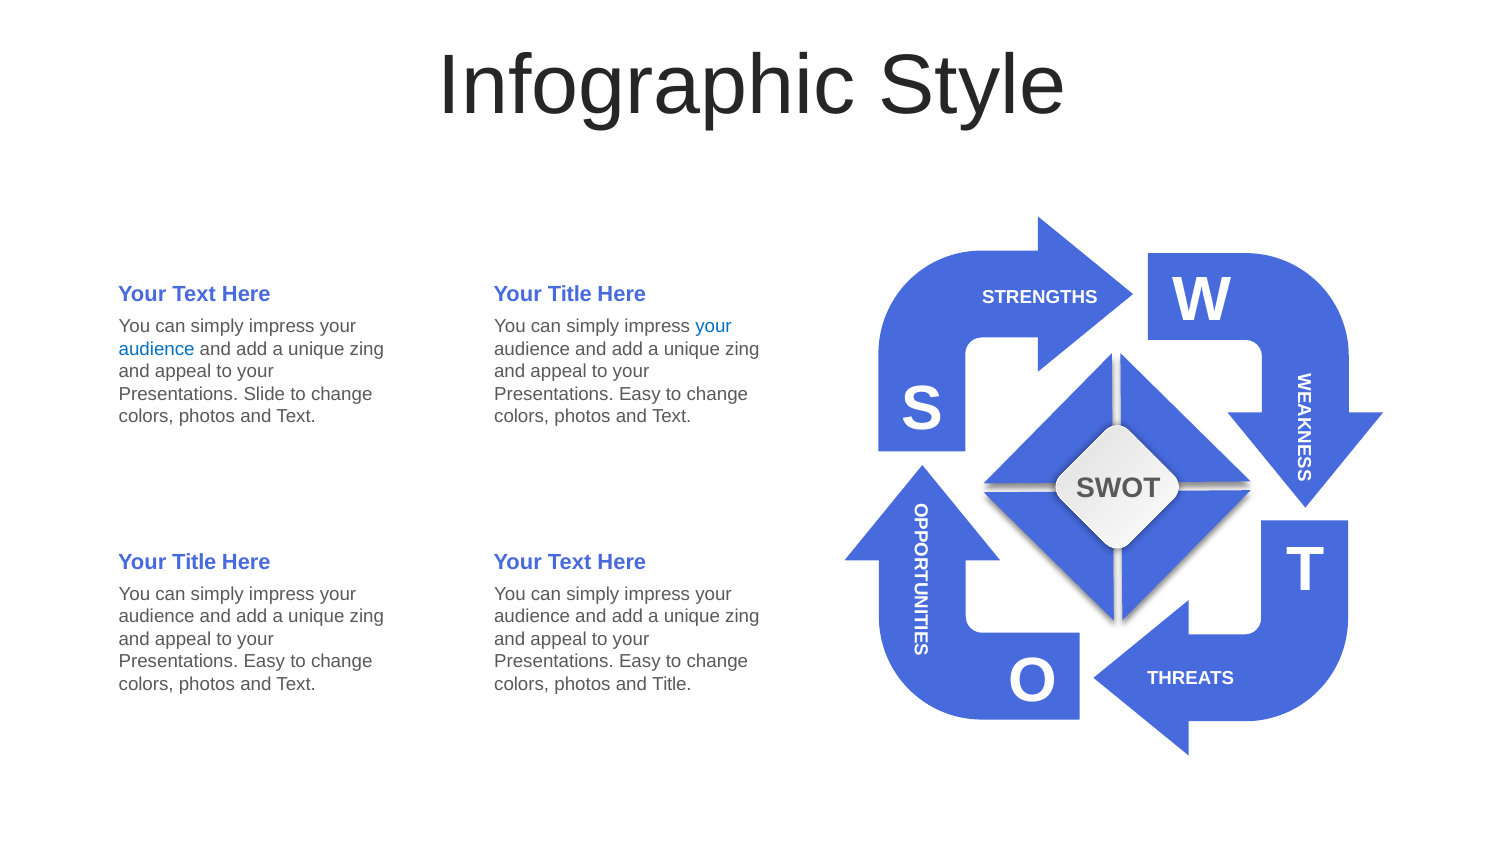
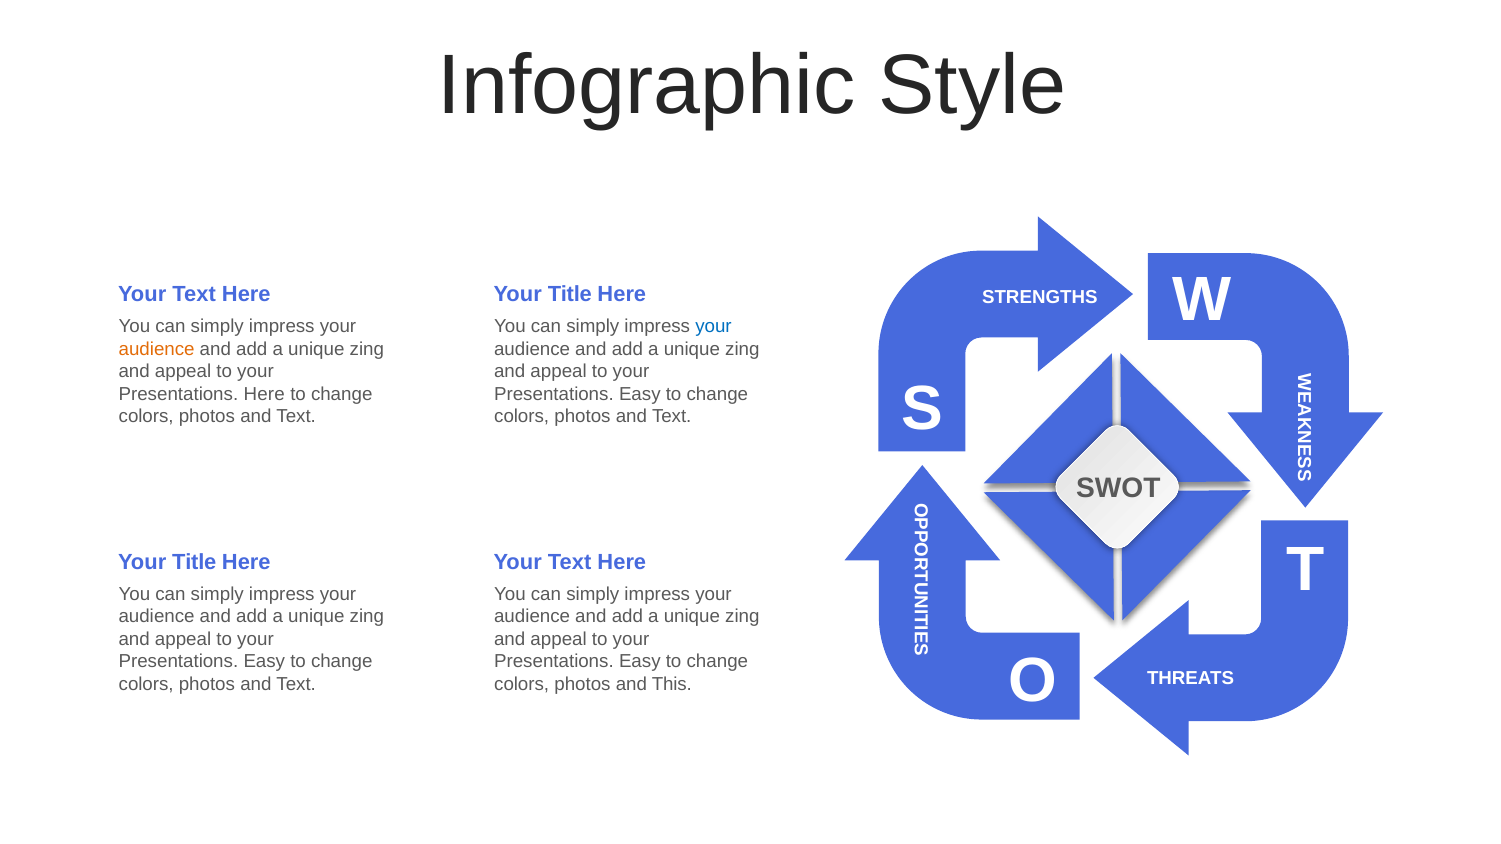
audience colour: blue -> orange (157, 349)
Presentations Slide: Slide -> Here (264, 394)
and Title: Title -> This (672, 684)
